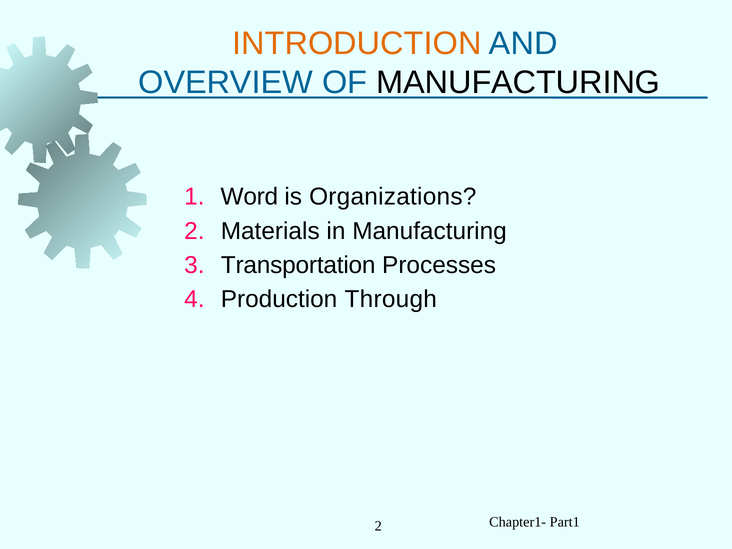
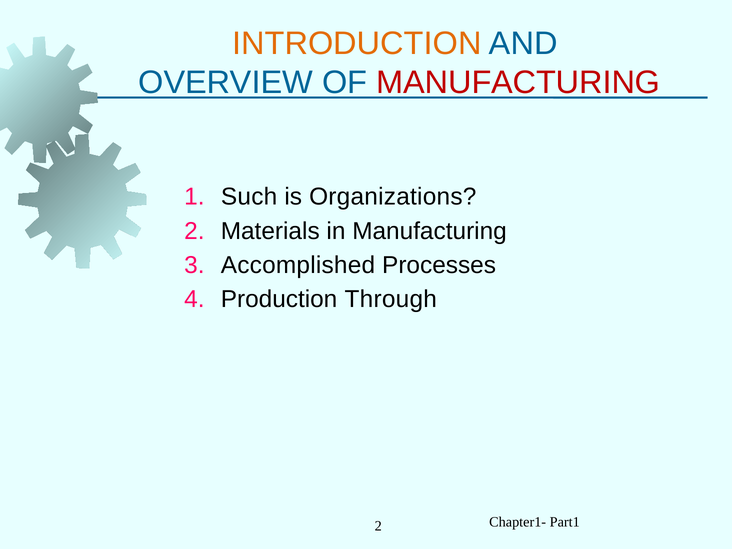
MANUFACTURING colour: black -> red (518, 83)
Word: Word -> Such (249, 197)
Transportation: Transportation -> Accomplished (298, 265)
